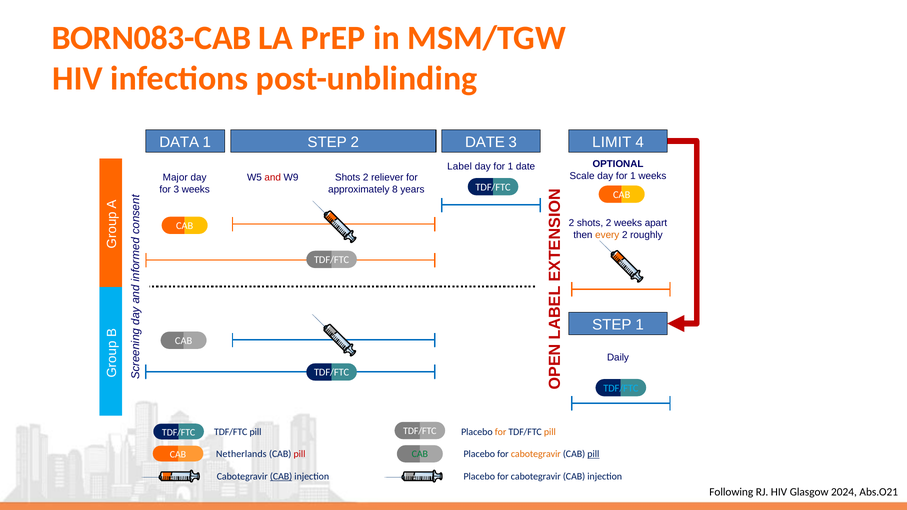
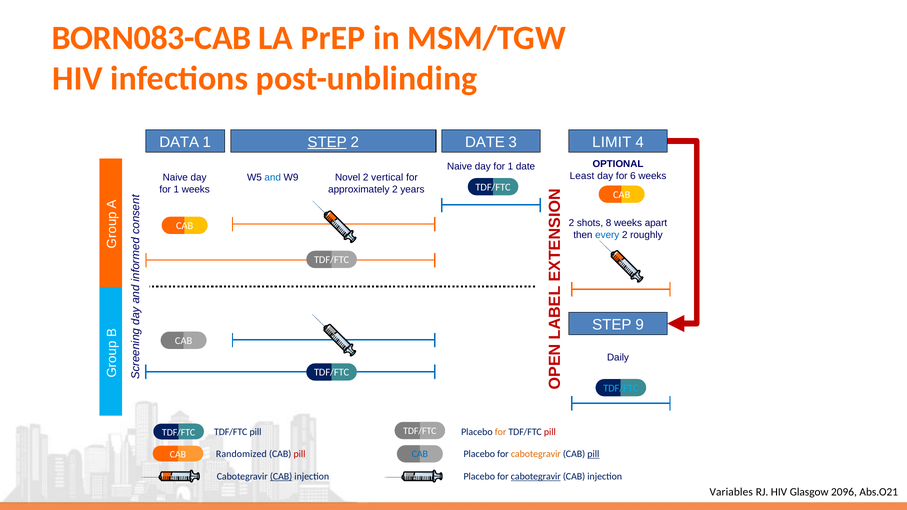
STEP underline: none -> present (327, 142)
Label: Label -> Naive (460, 166)
Scale: Scale -> Least (582, 176)
1: 1 -> 6 (633, 176)
Major: Major -> Naive (175, 177)
and colour: red -> blue (273, 177)
W9 Shots: Shots -> Novel (348, 177)
reliever: reliever -> vertical (387, 177)
3: 3 -> 1 (176, 189)
approximately 8: 8 -> 2 (395, 189)
2 shots 2: 2 -> 8 (609, 223)
every colour: orange -> blue (607, 235)
STEP 1: 1 -> 9 (640, 325)
pill colour: orange -> red (550, 432)
Netherlands: Netherlands -> Randomized (241, 454)
CAB colour: green -> blue (420, 454)
cabotegravir underline: none -> present (536, 477)
Following: Following -> Variables (731, 492)
2024: 2024 -> 2096 (844, 492)
